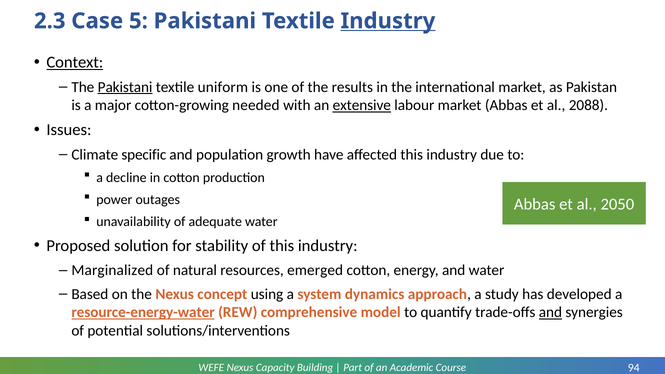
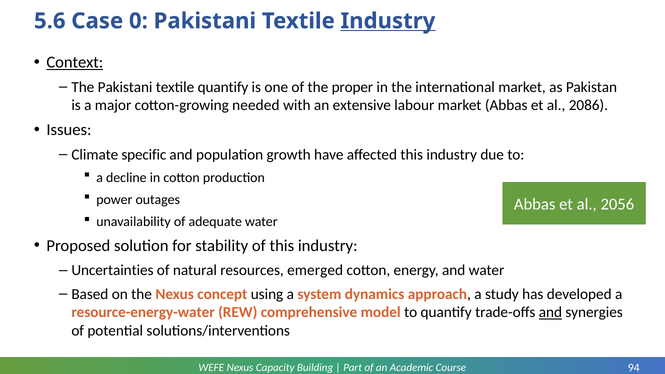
2.3: 2.3 -> 5.6 (50, 21)
5: 5 -> 0 (138, 21)
Pakistani underline: present -> none (125, 87)
textile uniform: uniform -> quantify (223, 87)
results: results -> proper (352, 87)
extensive underline: present -> none (362, 105)
2088: 2088 -> 2086 (588, 105)
2050: 2050 -> 2056 (617, 204)
Marginalized: Marginalized -> Uncertainties (112, 270)
resource-energy-water underline: present -> none (143, 312)
